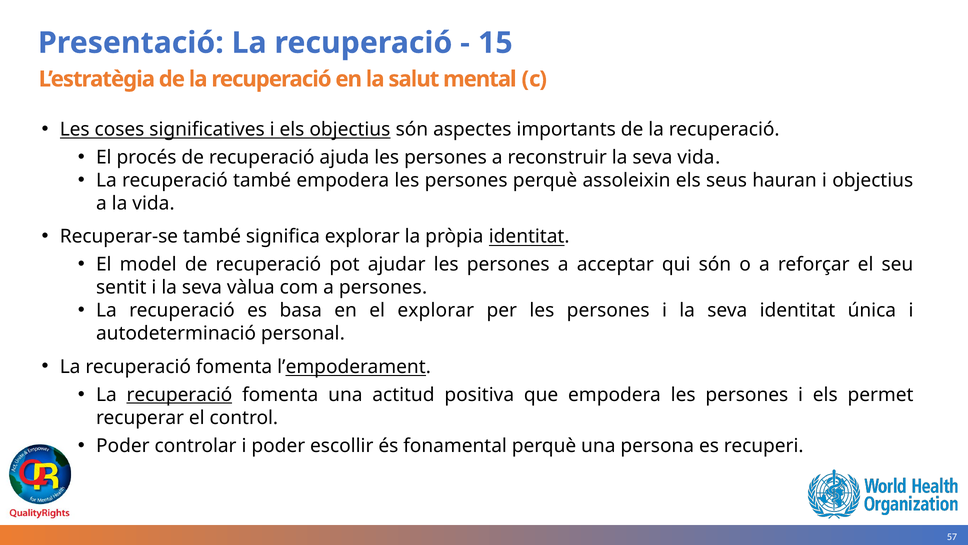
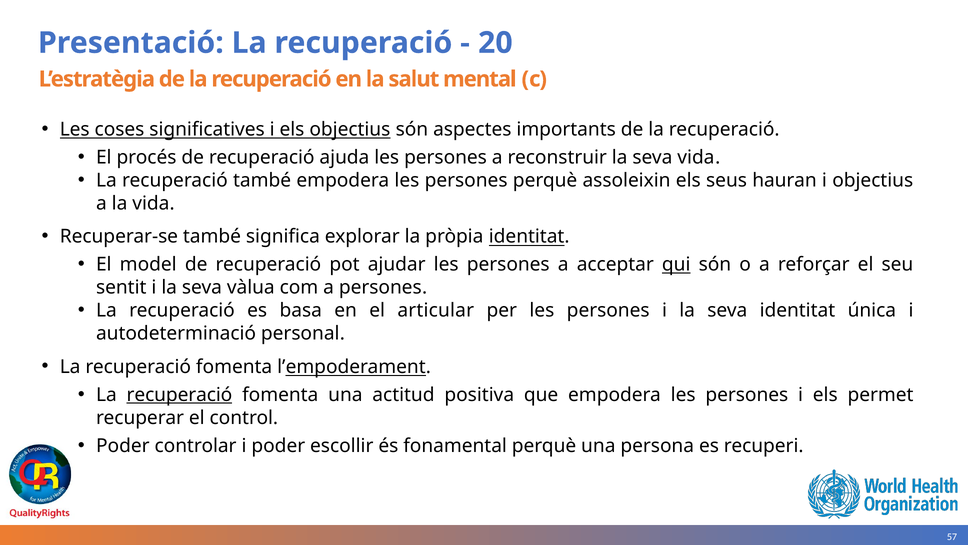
15: 15 -> 20 (495, 43)
qui underline: none -> present (676, 264)
el explorar: explorar -> articular (436, 310)
